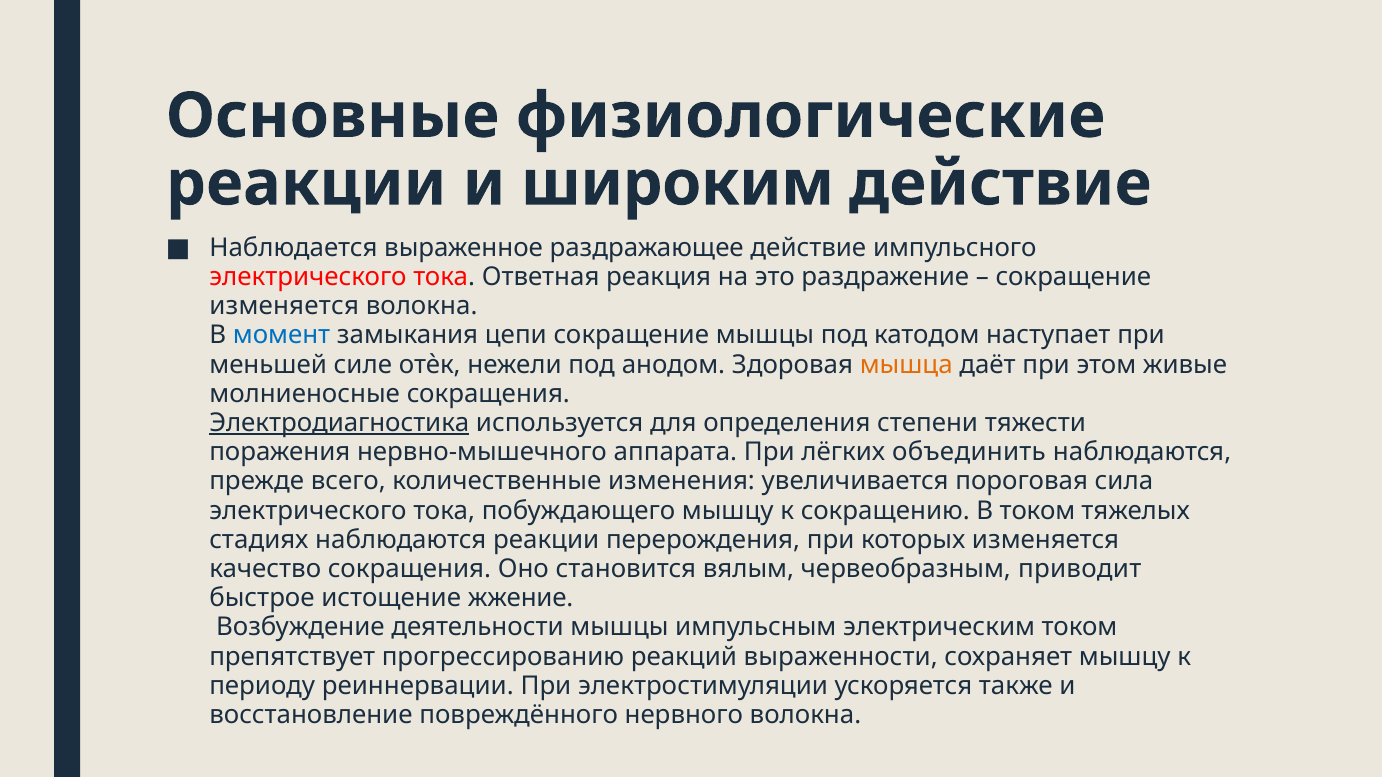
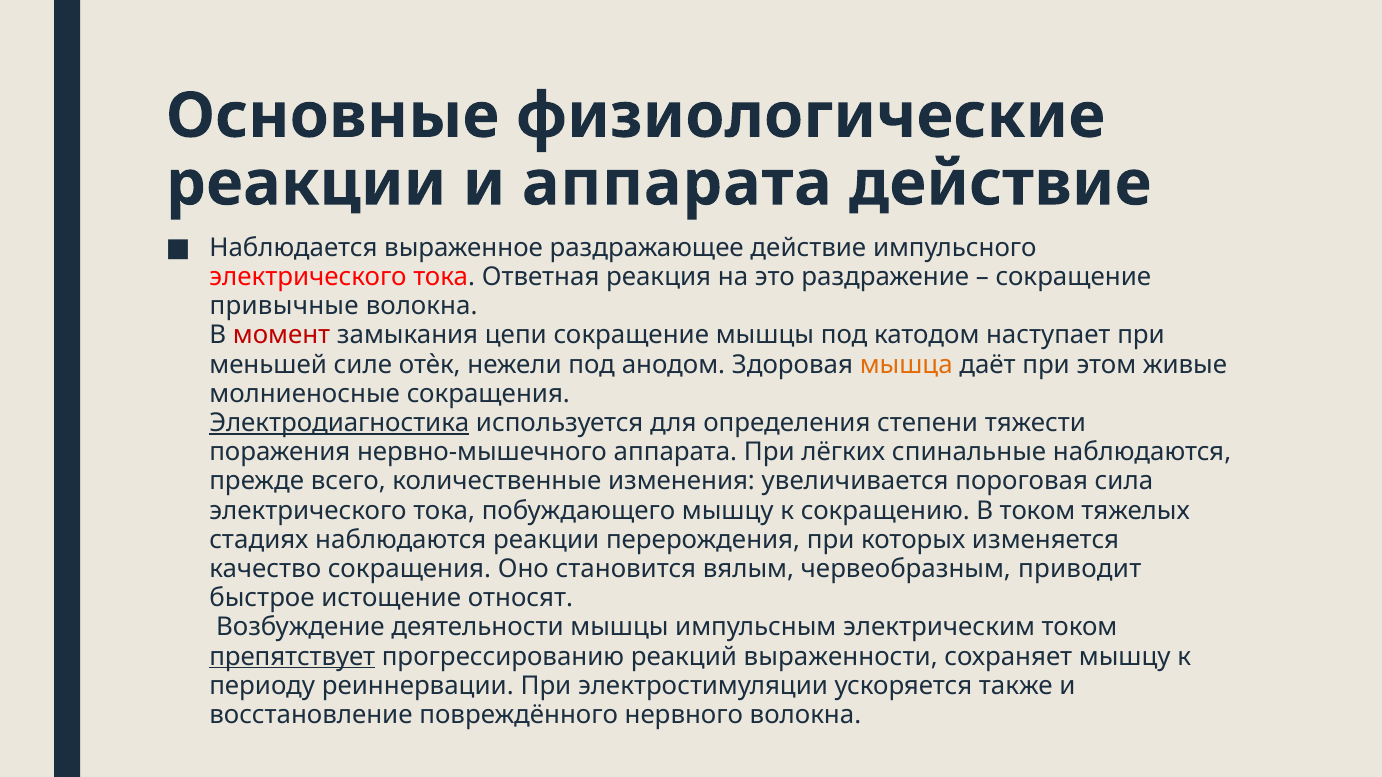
и широким: широким -> аппарата (677, 184)
изменяется: изменяется -> привычные (284, 306)
момент colour: blue -> red (282, 335)
объединить: объединить -> спинальные (969, 452)
жжение: жжение -> относят (520, 598)
препятствует underline: none -> present (292, 657)
